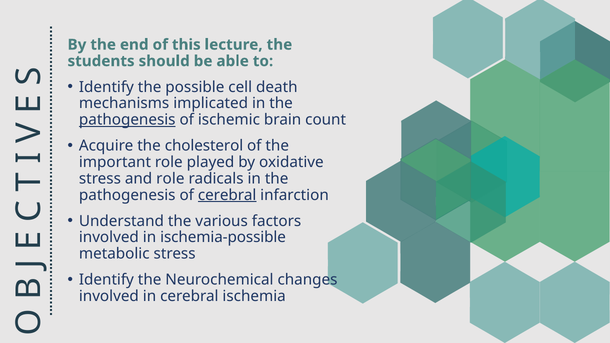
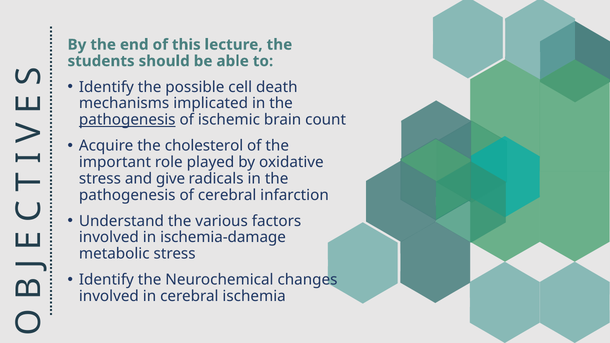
and role: role -> give (171, 179)
cerebral underline: present -> none (227, 195)
ischemia-possible: ischemia-possible -> ischemia-damage (223, 238)
